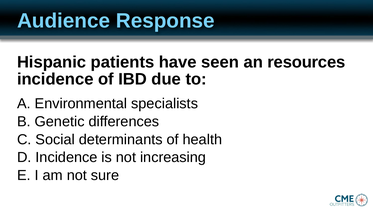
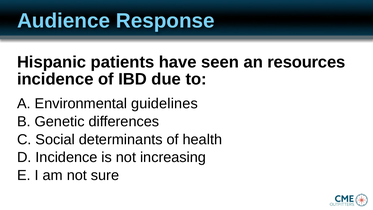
specialists: specialists -> guidelines (165, 104)
